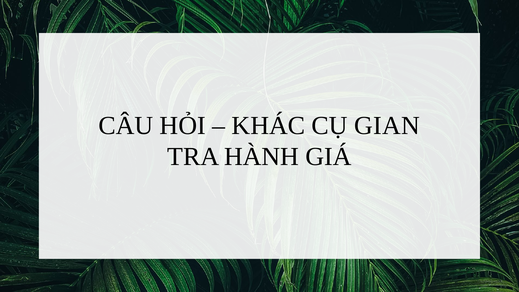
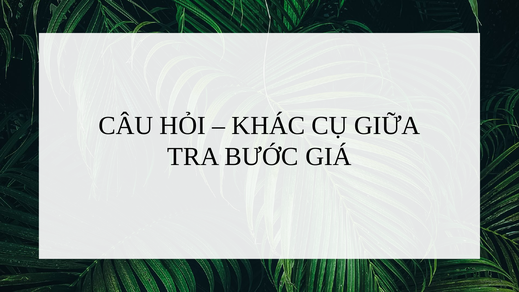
GIAN: GIAN -> GIỮA (387, 126)
HÀNH: HÀNH -> BƯỚC (261, 157)
